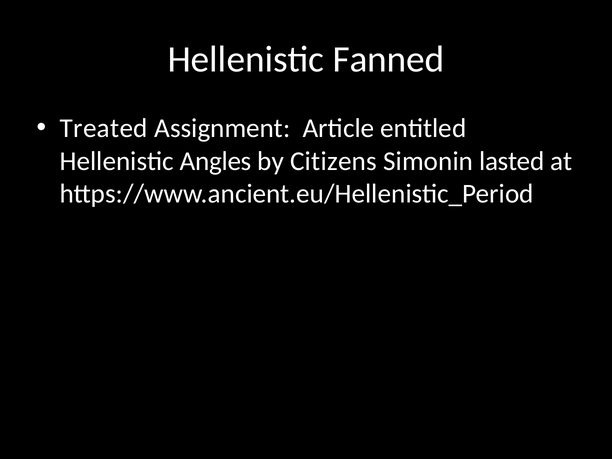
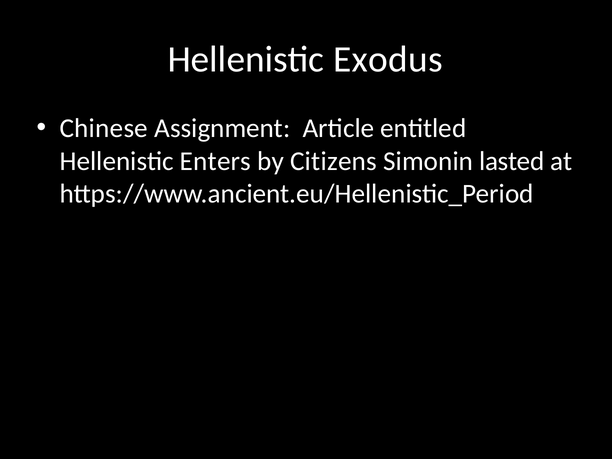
Fanned: Fanned -> Exodus (388, 59)
Treated: Treated -> Chinese (104, 128)
Angles: Angles -> Enters (215, 161)
